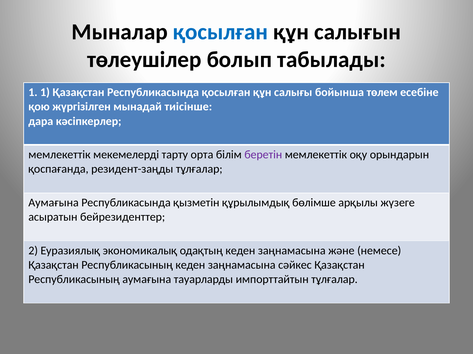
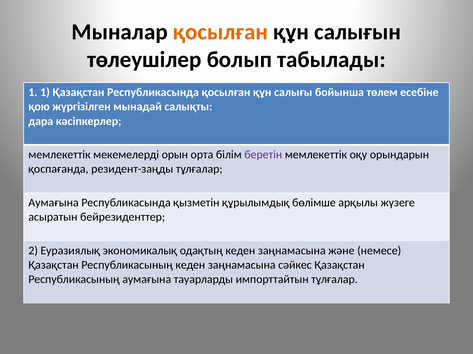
қосылған colour: blue -> orange (220, 32)
тиісінше: тиісінше -> салықты (188, 107)
тарту: тарту -> орын (175, 155)
